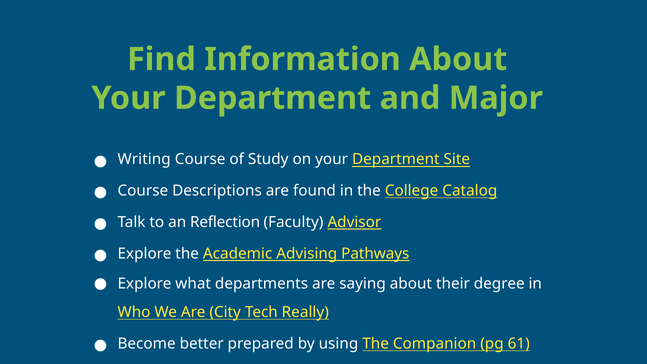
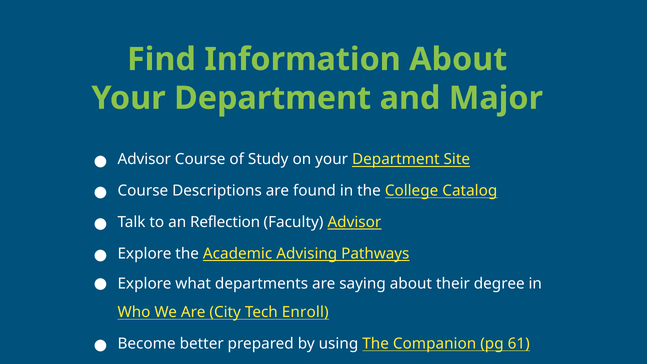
Writing: Writing -> Advisor (144, 159)
Really: Really -> Enroll (305, 312)
